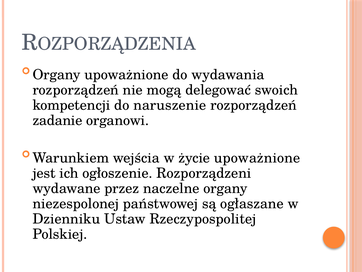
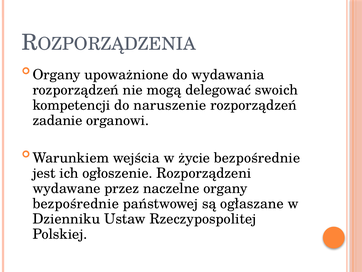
życie upoważnione: upoważnione -> bezpośrednie (257, 158)
niezespolonej: niezespolonej -> bezpośrednie (76, 203)
